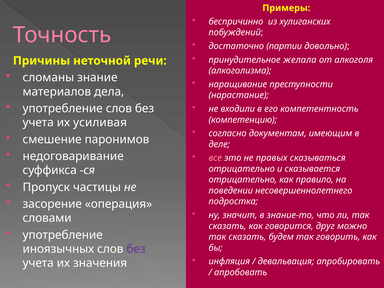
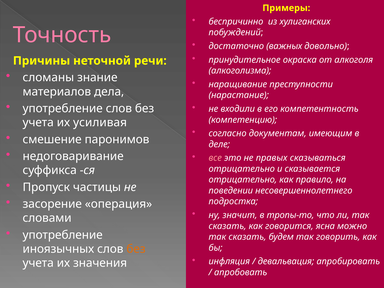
партии: партии -> важных (284, 46)
желала: желала -> окраска (300, 60)
знание-то: знание-то -> тропы-то (290, 215)
друг: друг -> ясна (325, 226)
без colour: purple -> orange (136, 249)
